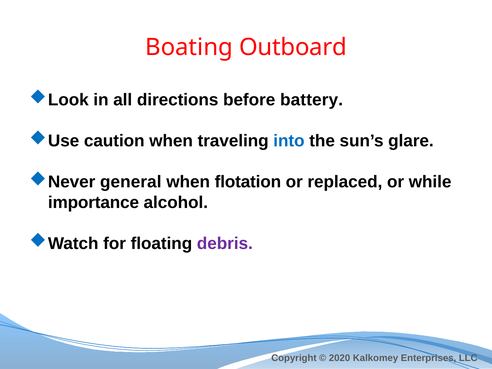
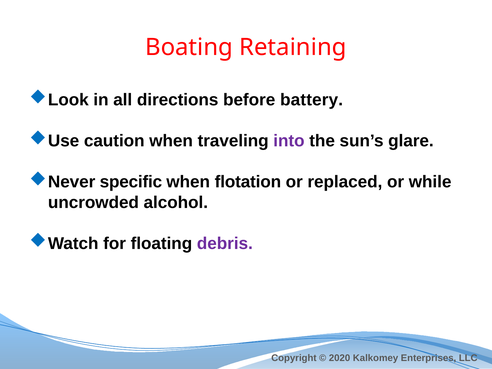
Outboard: Outboard -> Retaining (293, 47)
into colour: blue -> purple (289, 141)
general: general -> specific (131, 182)
importance: importance -> uncrowded (93, 202)
